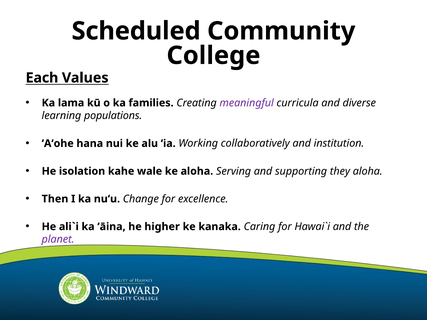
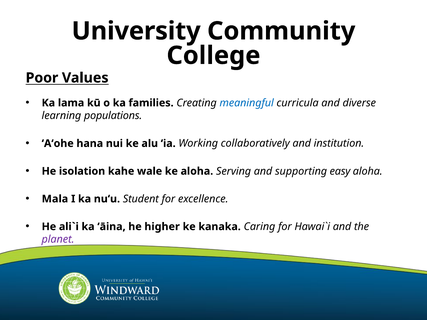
Scheduled: Scheduled -> University (136, 31)
Each: Each -> Poor (42, 78)
meaningful colour: purple -> blue (247, 103)
they: they -> easy (340, 171)
Then: Then -> Mala (55, 199)
Change: Change -> Student (141, 199)
